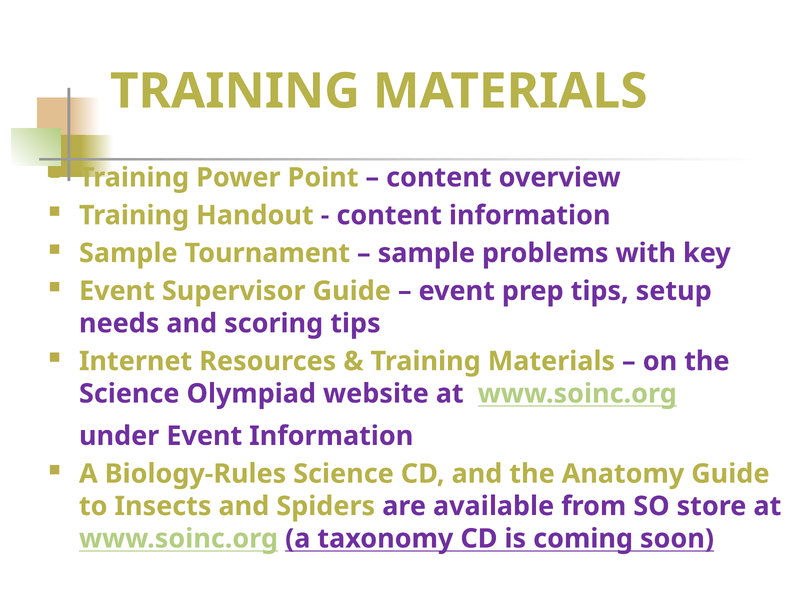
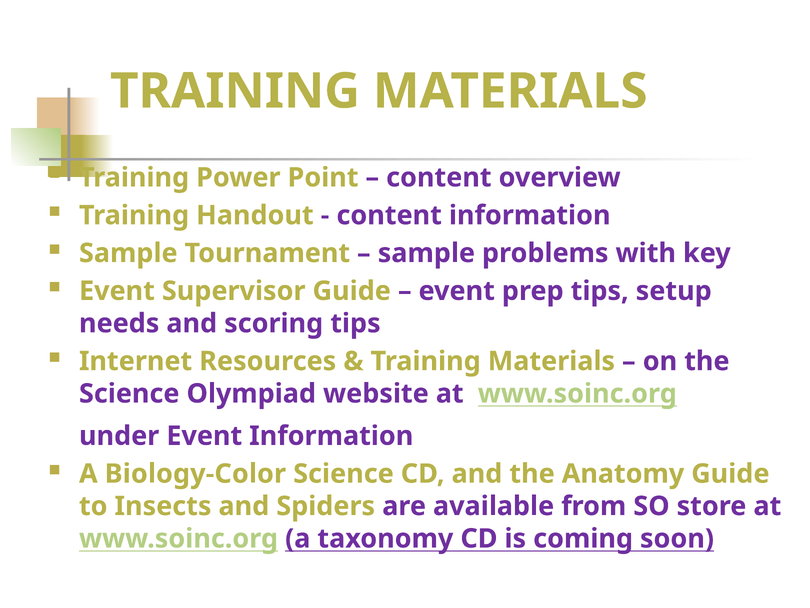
Biology-Rules: Biology-Rules -> Biology-Color (195, 473)
